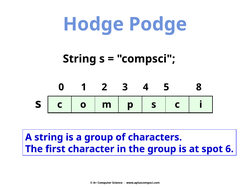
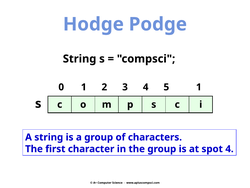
5 8: 8 -> 1 (199, 87)
spot 6: 6 -> 4 (229, 149)
